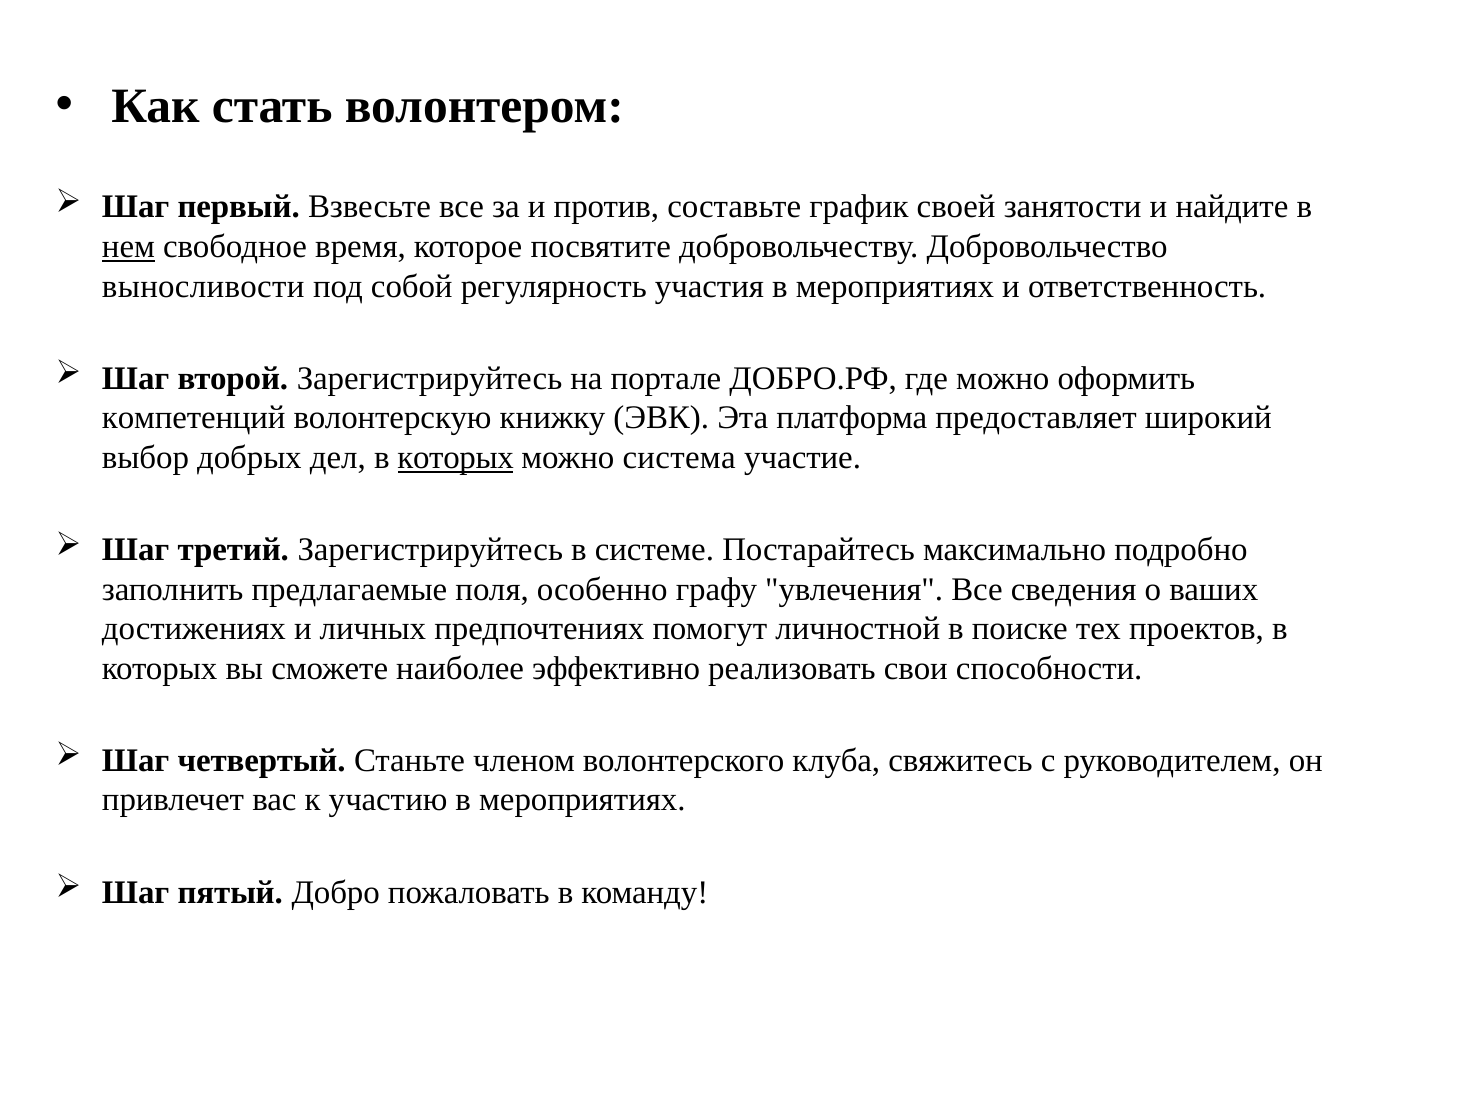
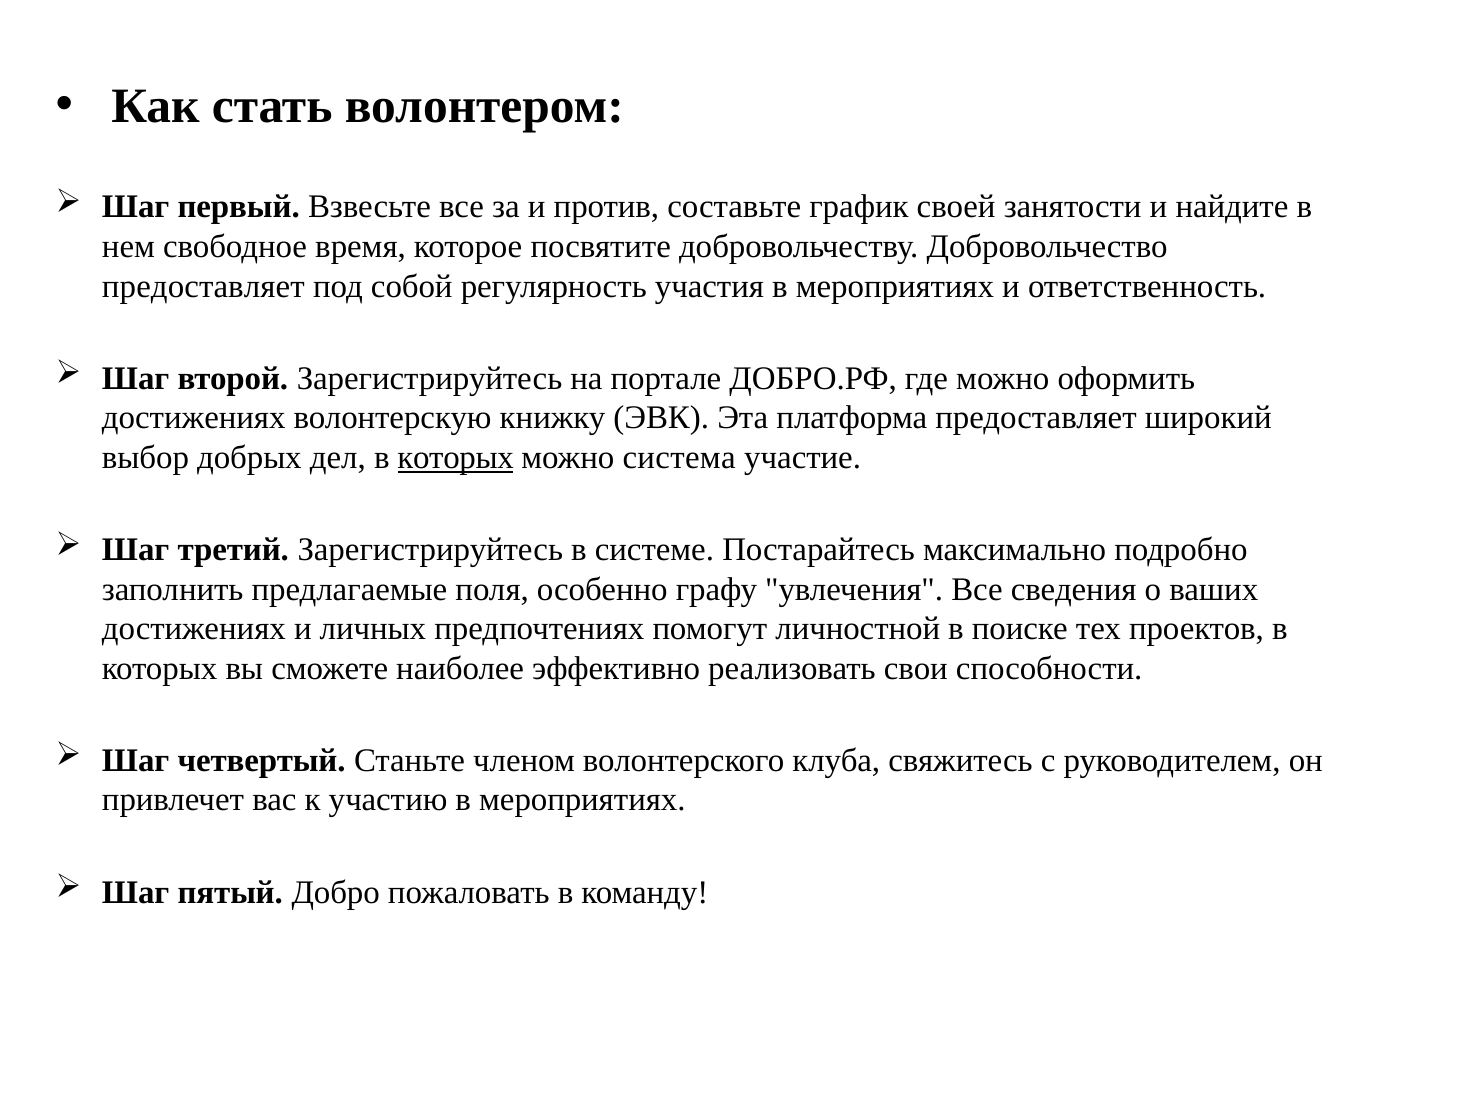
нем underline: present -> none (128, 247)
выносливости: выносливости -> предоставляет (203, 286)
компетенций: компетенций -> достижениях (194, 418)
